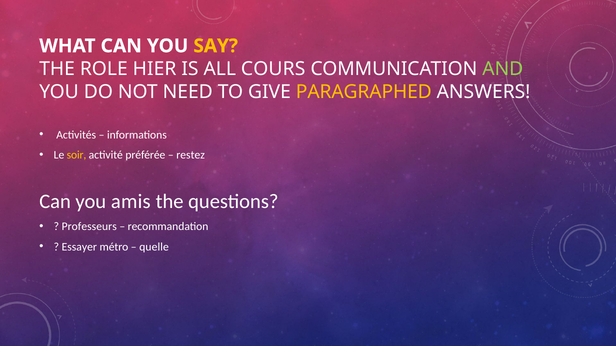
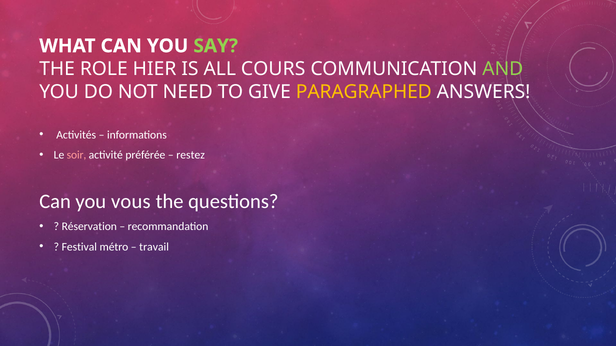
SAY colour: yellow -> light green (216, 46)
soir colour: yellow -> pink (77, 155)
amis: amis -> vous (131, 202)
Professeurs: Professeurs -> Réservation (89, 227)
Essayer: Essayer -> Festival (79, 247)
quelle: quelle -> travail (154, 247)
